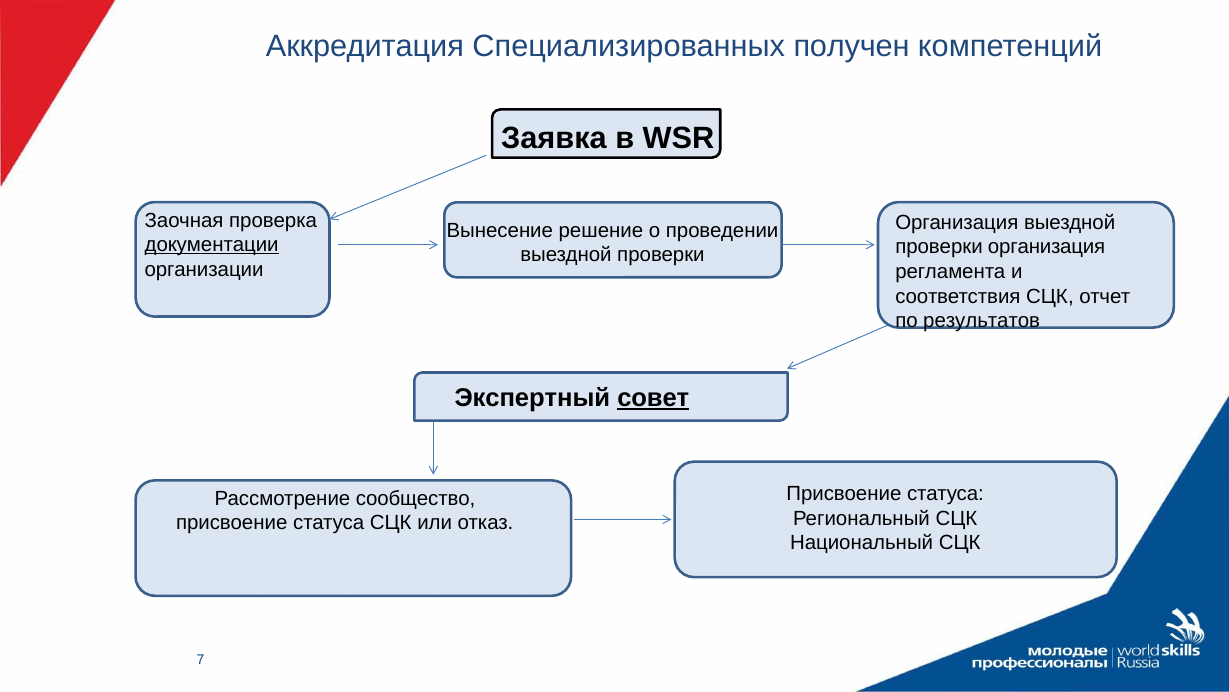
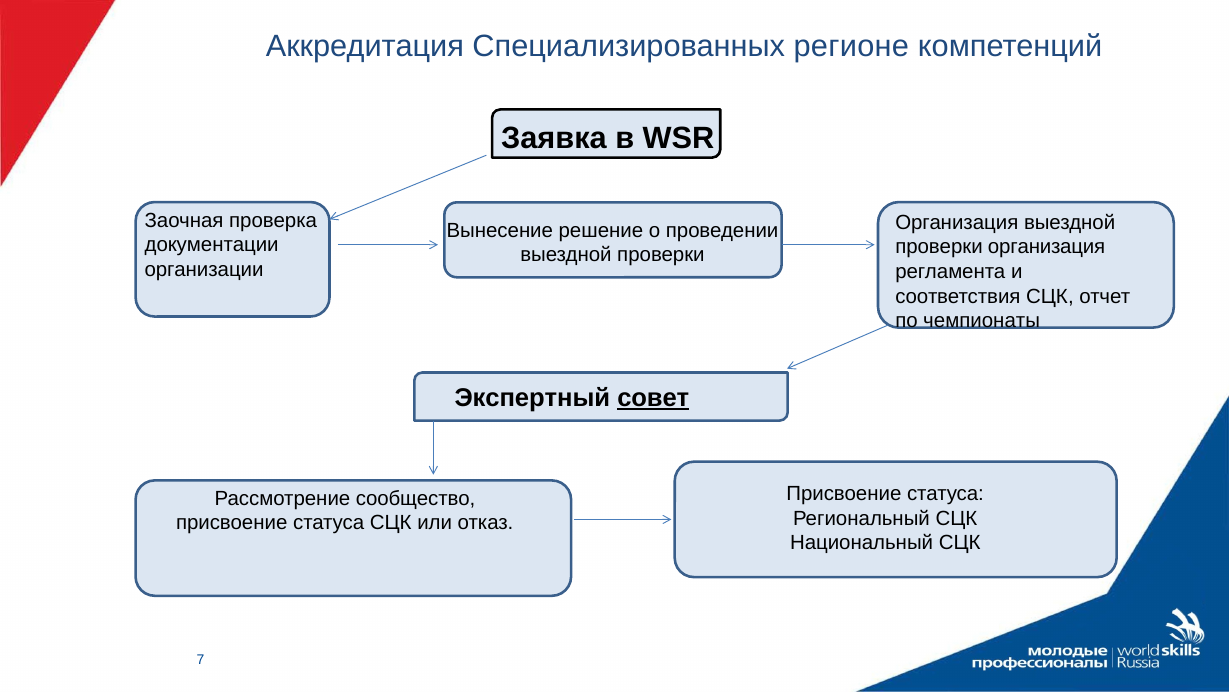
получен: получен -> регионе (851, 46)
документации underline: present -> none (212, 245)
результатов: результатов -> чемпионаты (982, 321)
